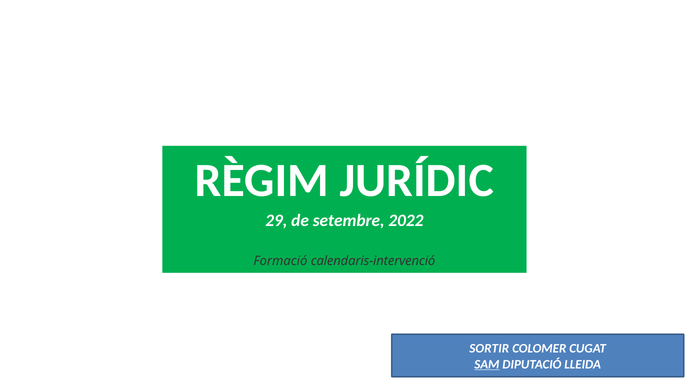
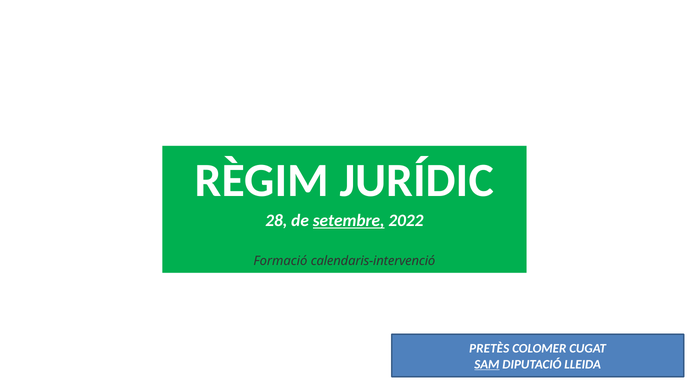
29: 29 -> 28 (276, 221)
setembre underline: none -> present (349, 221)
SORTIR: SORTIR -> PRETÈS (489, 348)
